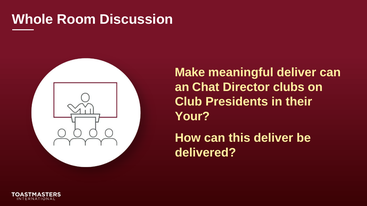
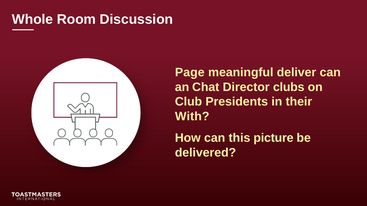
Make: Make -> Page (190, 73)
Your: Your -> With (192, 117)
this deliver: deliver -> picture (274, 138)
